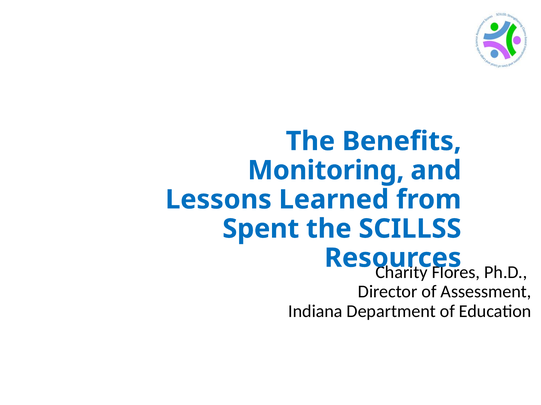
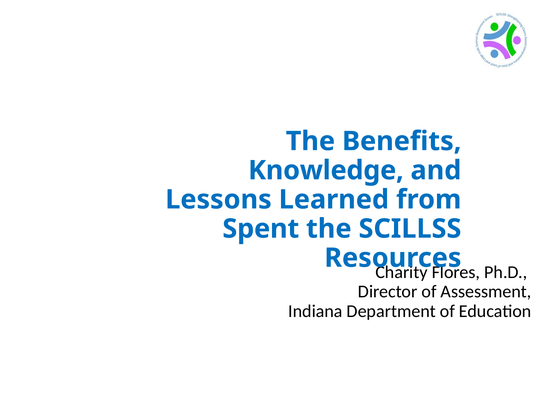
Monitoring: Monitoring -> Knowledge (326, 171)
